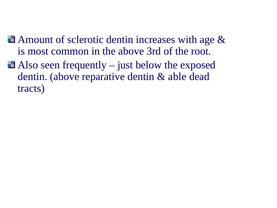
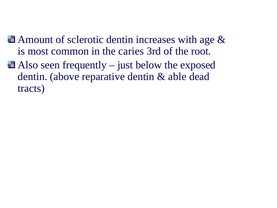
the above: above -> caries (131, 51)
